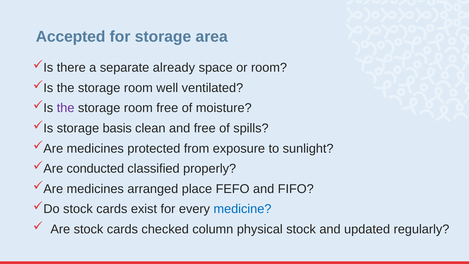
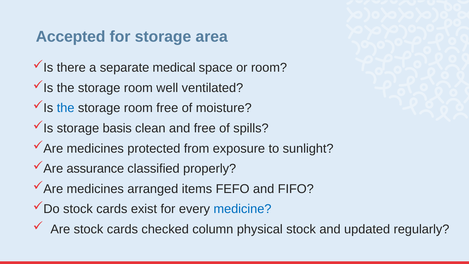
already: already -> medical (174, 68)
the colour: purple -> blue (66, 108)
conducted: conducted -> assurance (95, 169)
place: place -> items (197, 189)
